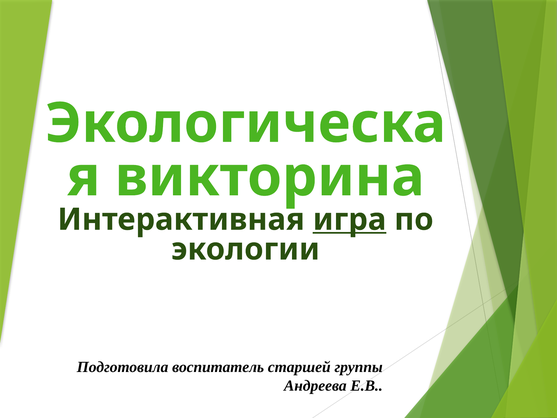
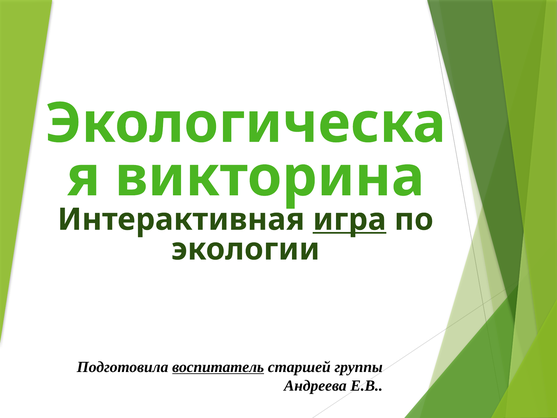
воспитатель underline: none -> present (218, 367)
